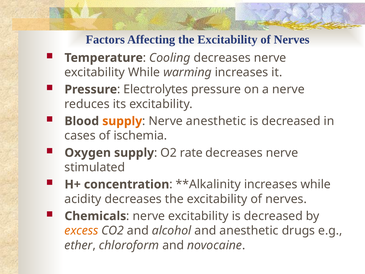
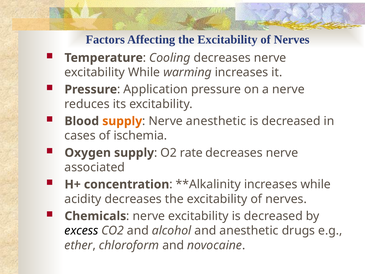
Electrolytes: Electrolytes -> Application (156, 89)
stimulated: stimulated -> associated (95, 167)
excess colour: orange -> black (81, 230)
